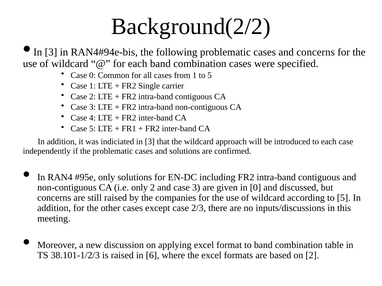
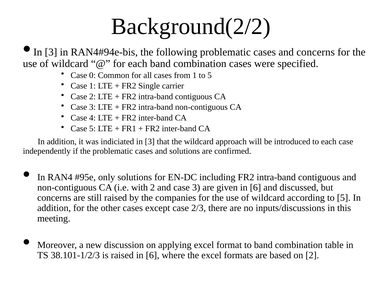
i.e only: only -> with (140, 188)
given in 0: 0 -> 6 (255, 188)
